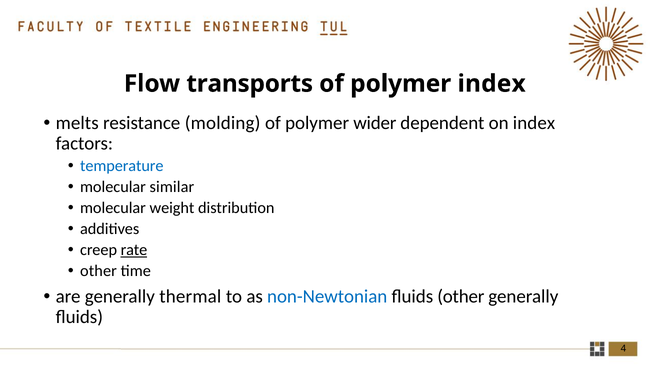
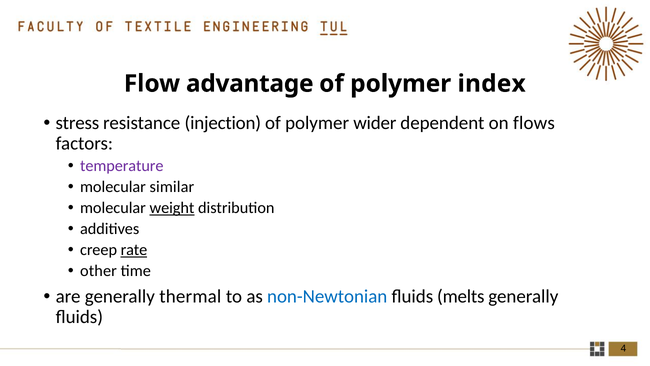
transports: transports -> advantage (250, 84)
melts: melts -> stress (77, 123)
molding: molding -> injection (223, 123)
on index: index -> flows (534, 123)
temperature colour: blue -> purple (122, 166)
weight underline: none -> present (172, 208)
fluids other: other -> melts (461, 296)
